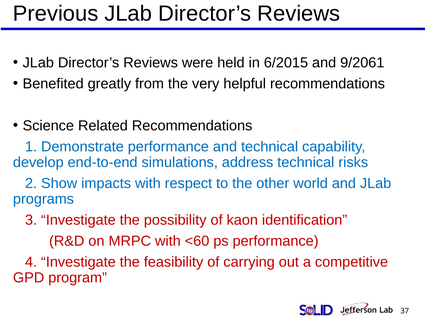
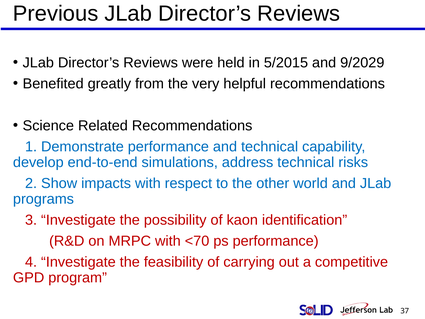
6/2015: 6/2015 -> 5/2015 (286, 63)
9/2061: 9/2061 -> 9/2029 (362, 63)
<60: <60 -> <70 (197, 241)
